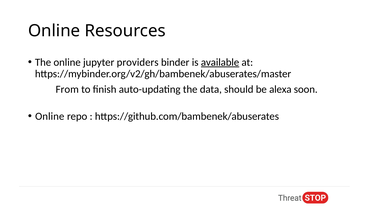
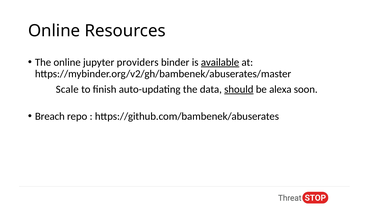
From: From -> Scale (67, 89)
should underline: none -> present (239, 89)
Online: Online -> Breach (50, 116)
